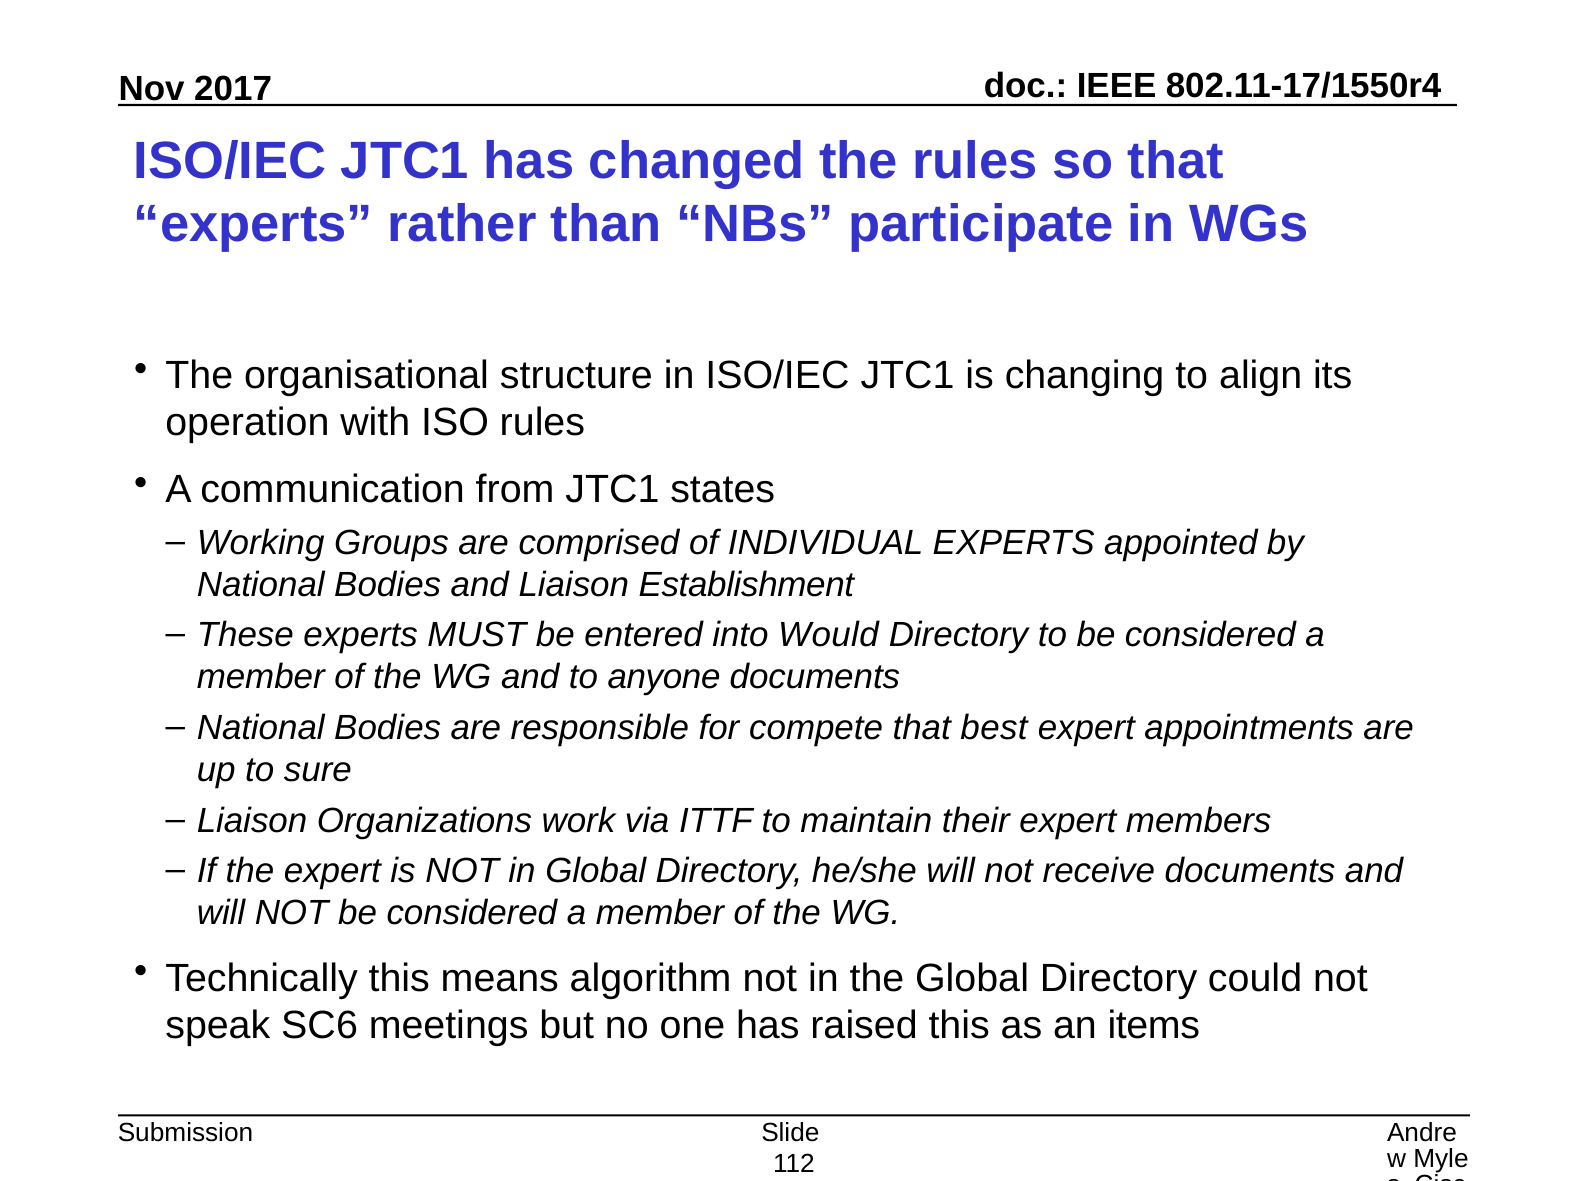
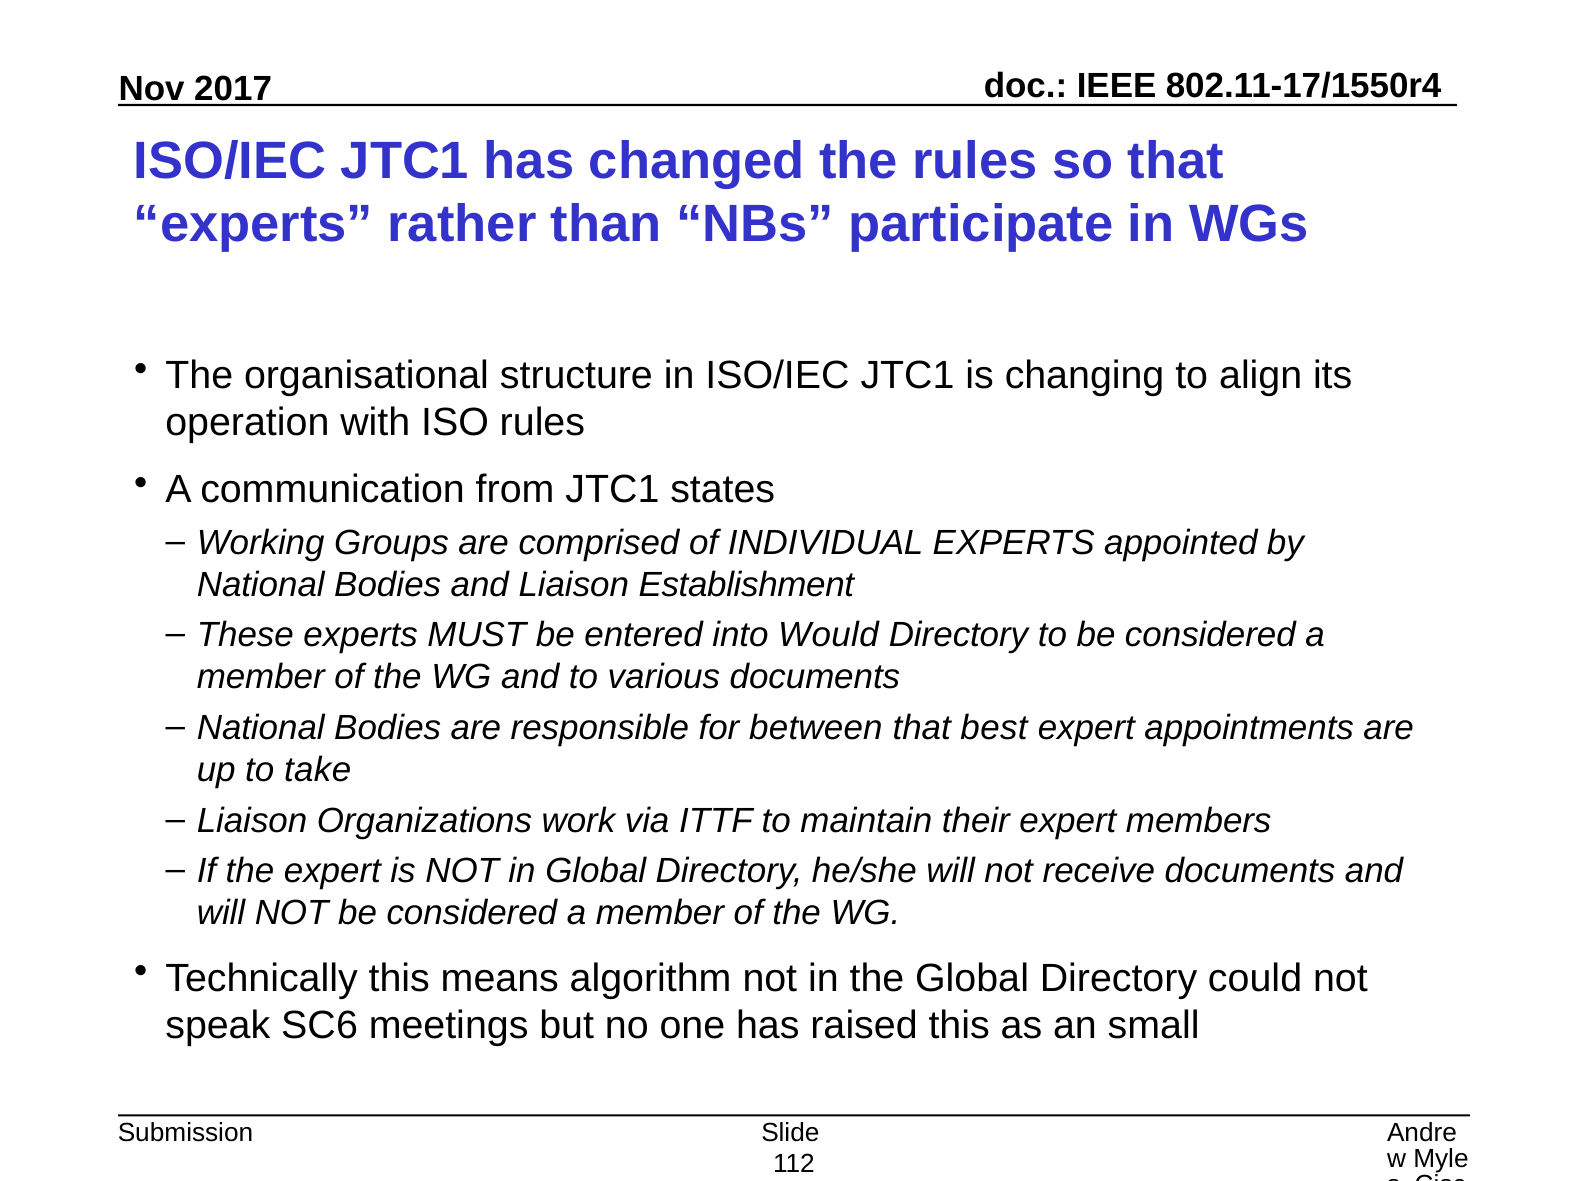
anyone: anyone -> various (664, 677)
compete: compete -> between (816, 728)
sure: sure -> take (318, 770)
items: items -> small (1154, 1026)
